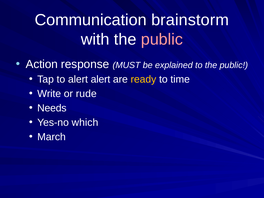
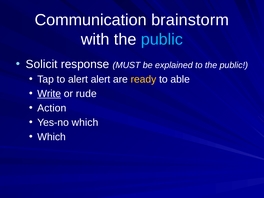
public colour: pink -> light blue (162, 39)
Action: Action -> Solicit (42, 64)
time: time -> able (180, 79)
Write underline: none -> present (49, 94)
Needs: Needs -> Action (52, 108)
March: March -> Which (52, 137)
